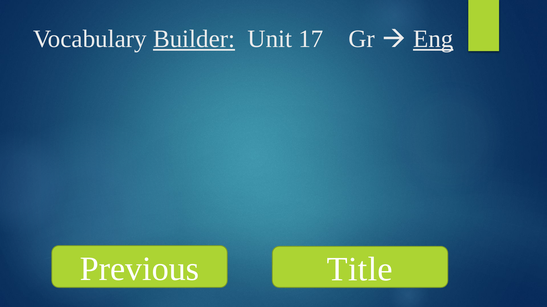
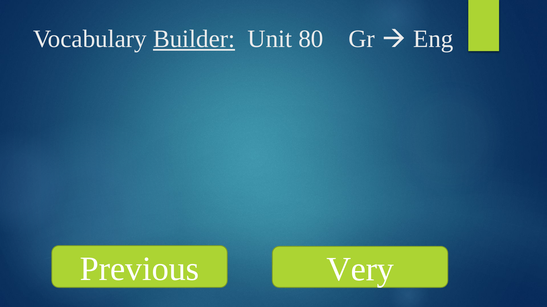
17: 17 -> 80 (311, 39)
Eng underline: present -> none (433, 39)
Title: Title -> Very (360, 270)
